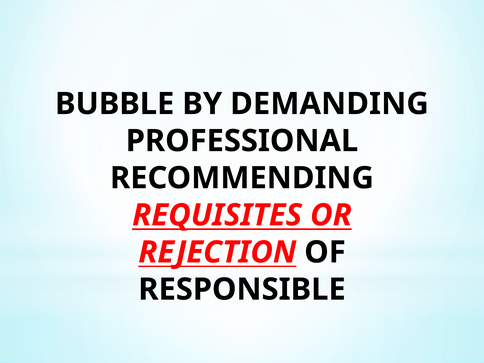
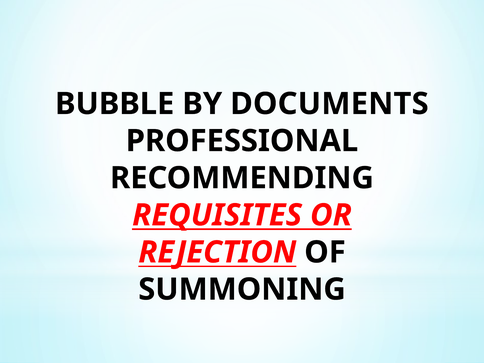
DEMANDING: DEMANDING -> DOCUMENTS (329, 104)
RESPONSIBLE: RESPONSIBLE -> SUMMONING (242, 289)
